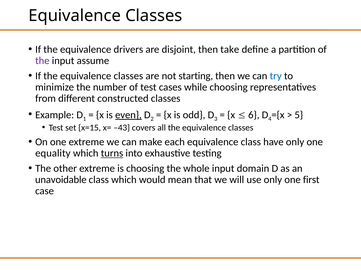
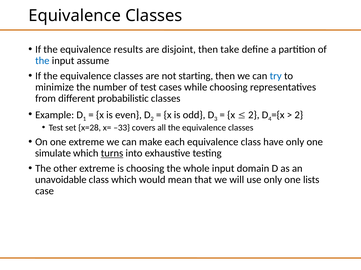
drivers: drivers -> results (128, 50)
the colour: purple -> blue (42, 61)
constructed: constructed -> probabilistic (123, 99)
even underline: present -> none (128, 115)
6: 6 -> 2 (254, 115)
5: 5 -> 2 (299, 115)
x=15: x=15 -> x=28 (90, 128)
–43: –43 -> –33 (122, 128)
equality: equality -> simulate (53, 154)
first: first -> lists (311, 180)
